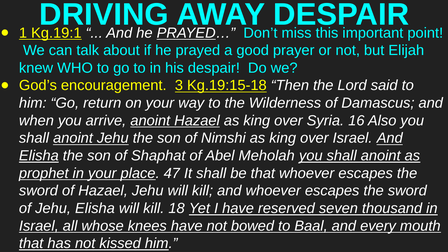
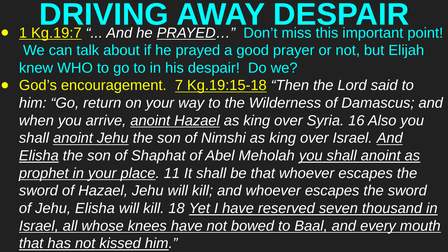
Kg.19:1: Kg.19:1 -> Kg.19:7 (56, 33)
3: 3 -> 7 (179, 85)
47: 47 -> 11 (172, 173)
